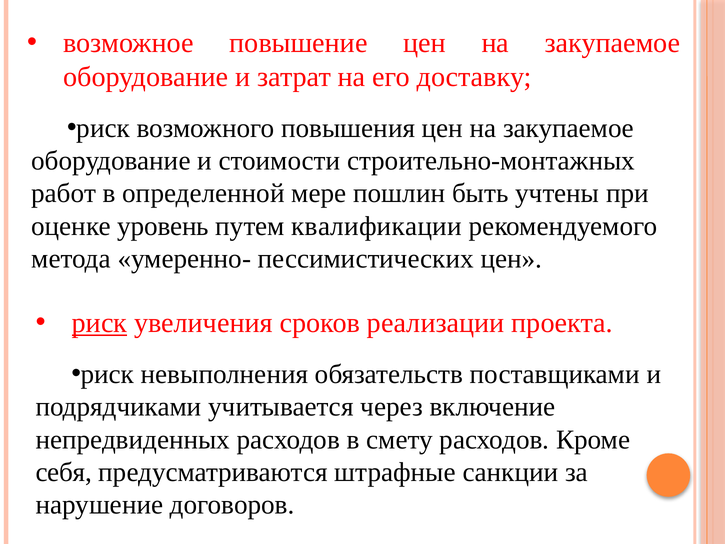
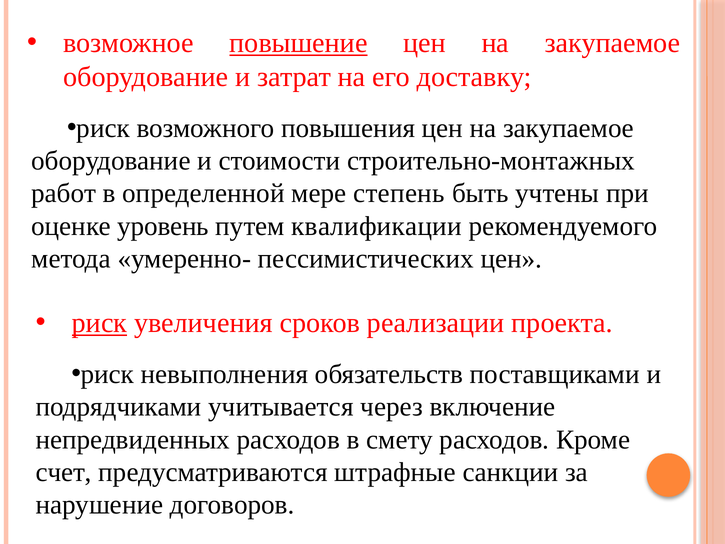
повышение underline: none -> present (298, 43)
пошлин: пошлин -> степень (399, 193)
себя: себя -> счет (64, 472)
